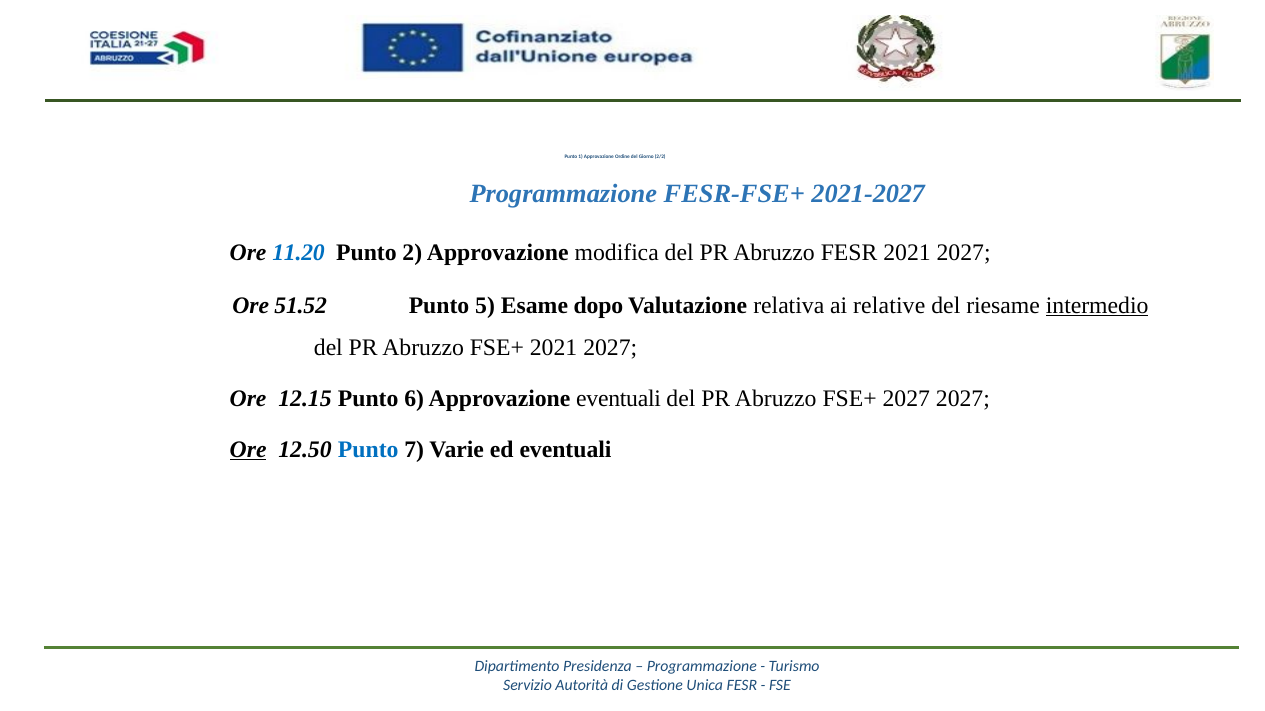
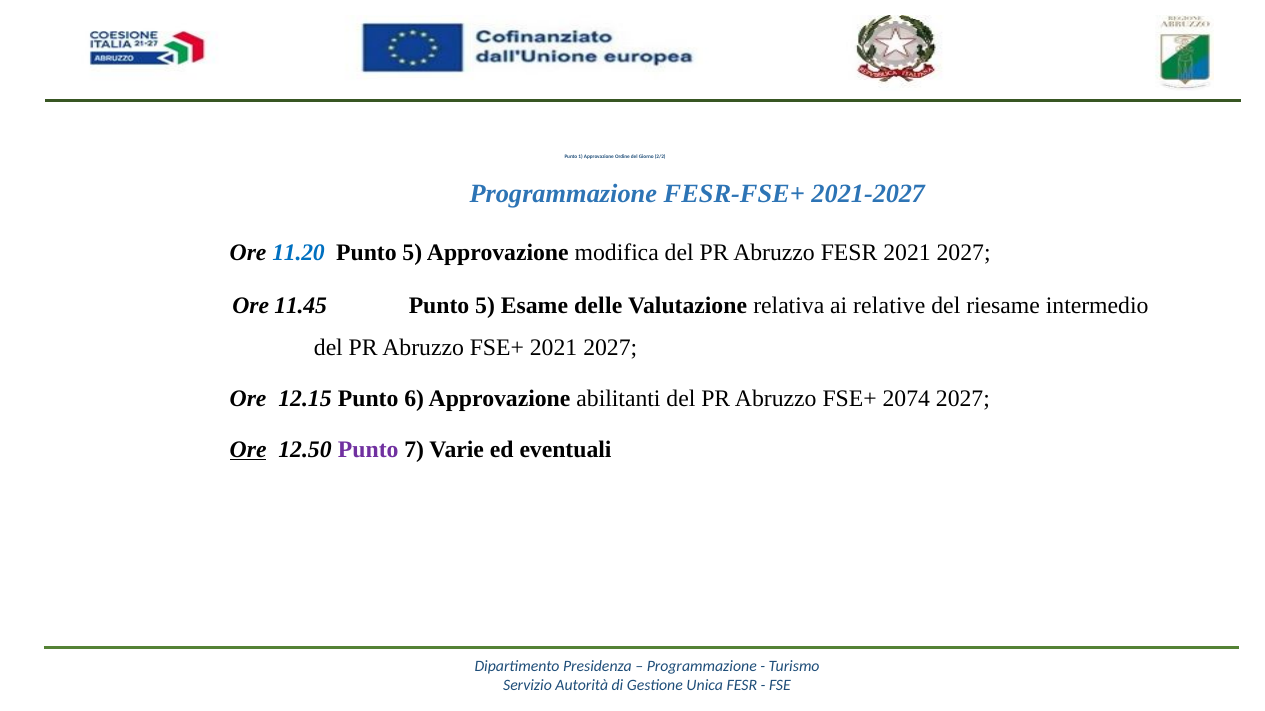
2: 2 -> 5 (412, 252)
51.52: 51.52 -> 11.45 (301, 306)
dopo: dopo -> delle (598, 306)
intermedio underline: present -> none (1097, 306)
Approvazione eventuali: eventuali -> abilitanti (618, 399)
FSE+ 2027: 2027 -> 2074 (906, 399)
Punto colour: blue -> purple (368, 450)
